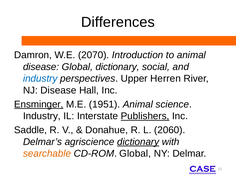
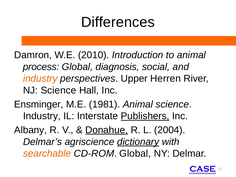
2070: 2070 -> 2010 (94, 55)
disease: disease -> process (41, 67)
Global dictionary: dictionary -> diagnosis (117, 67)
industry colour: blue -> orange (40, 79)
NJ Disease: Disease -> Science (58, 90)
Ensminger underline: present -> none (39, 104)
1951: 1951 -> 1981 (105, 104)
Saddle: Saddle -> Albany (31, 130)
Donahue underline: none -> present (107, 130)
2060: 2060 -> 2004 (170, 130)
